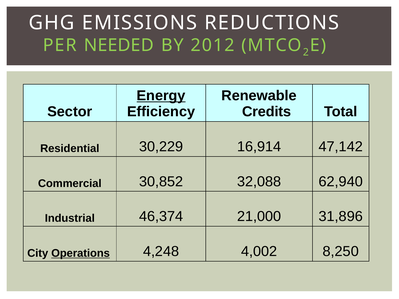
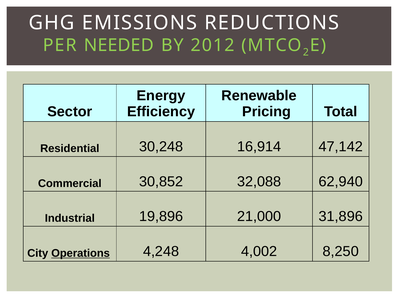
Energy underline: present -> none (161, 96)
Credits: Credits -> Pricing (267, 112)
30,229: 30,229 -> 30,248 (161, 147)
46,374: 46,374 -> 19,896 (161, 217)
